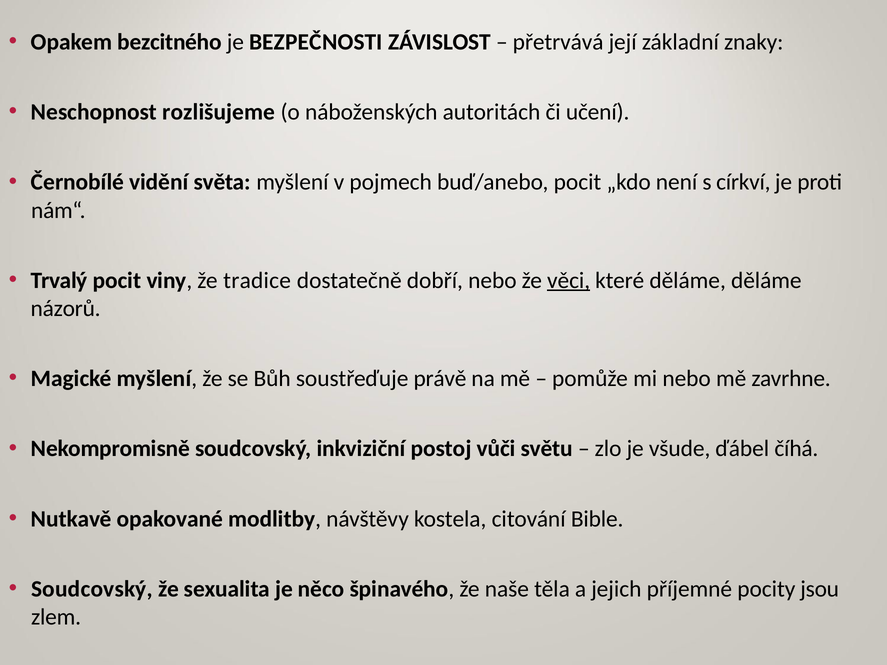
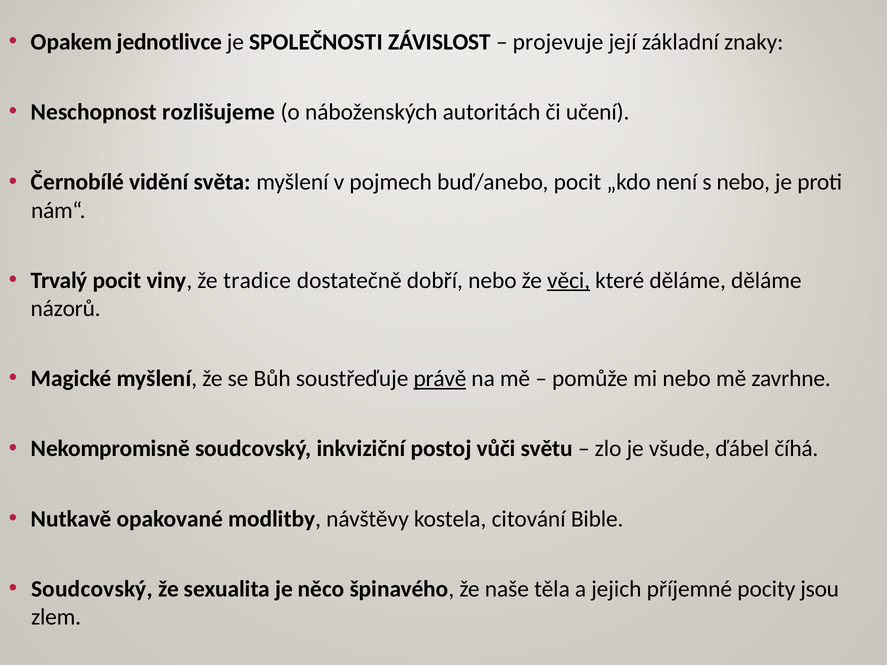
bezcitného: bezcitného -> jednotlivce (170, 42)
BEZPEČNOSTI: BEZPEČNOSTI -> SPOLEČNOSTI (316, 42)
přetrvává: přetrvává -> projevuje (558, 42)
s církví: církví -> nebo (743, 182)
právě underline: none -> present (440, 379)
